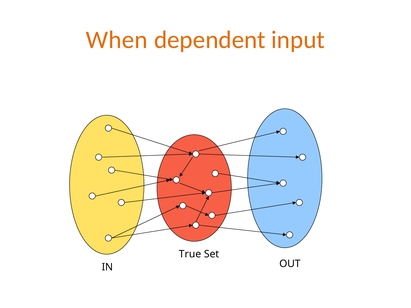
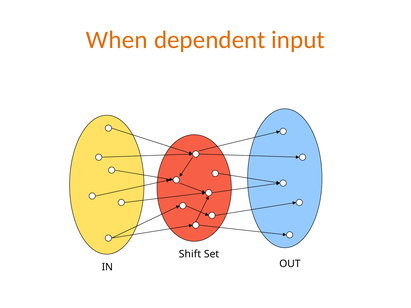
True: True -> Shift (190, 254)
